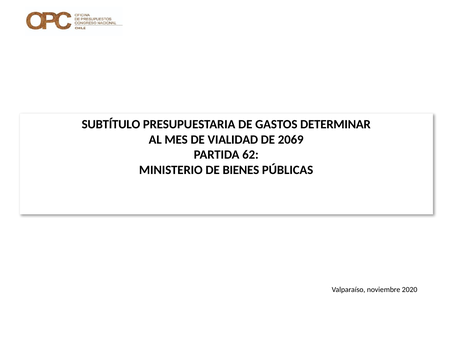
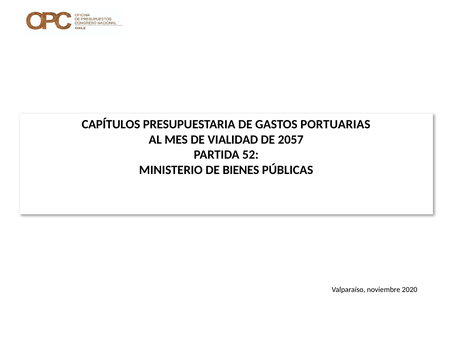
SUBTÍTULO: SUBTÍTULO -> CAPÍTULOS (111, 124)
DETERMINAR: DETERMINAR -> PORTUARIAS (335, 124)
2069: 2069 -> 2057 (291, 139)
62: 62 -> 52 (250, 155)
